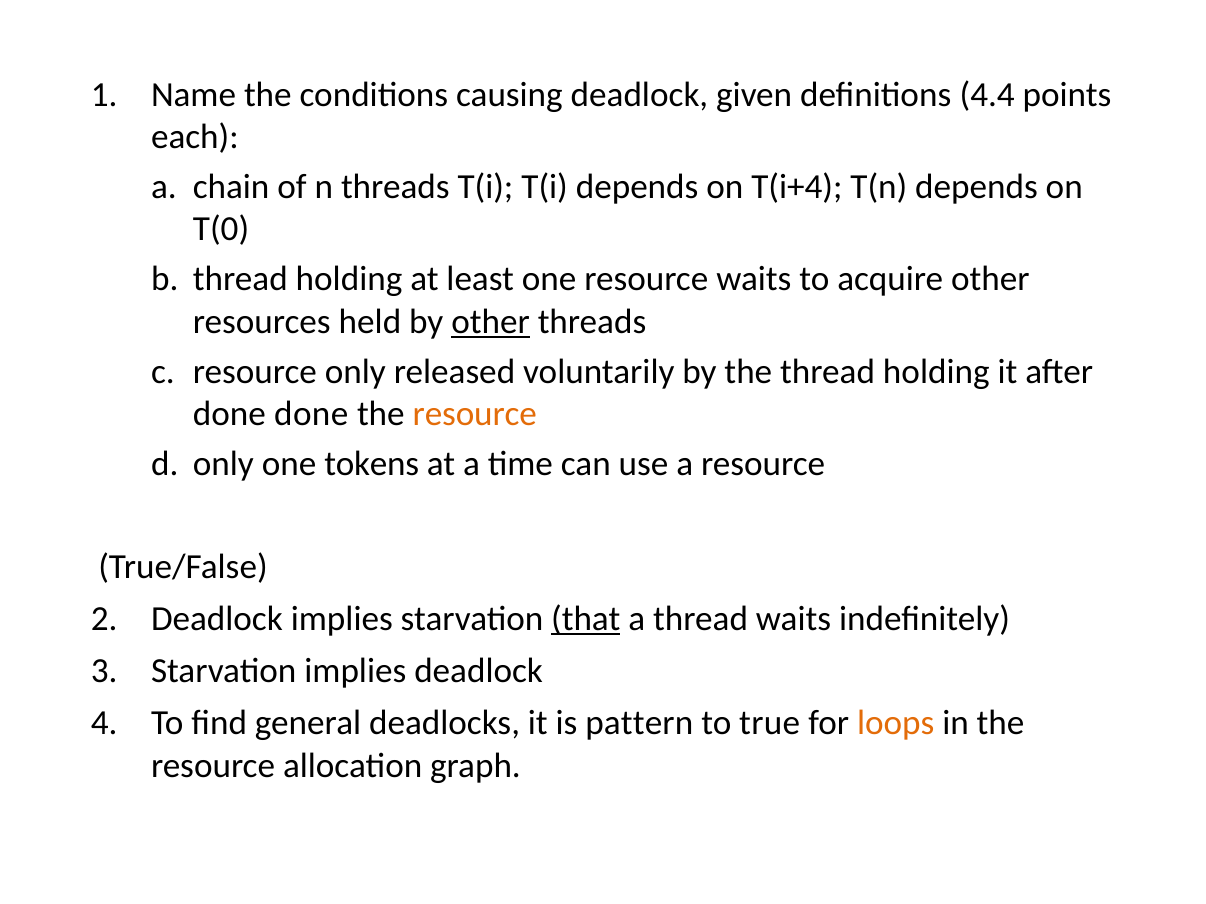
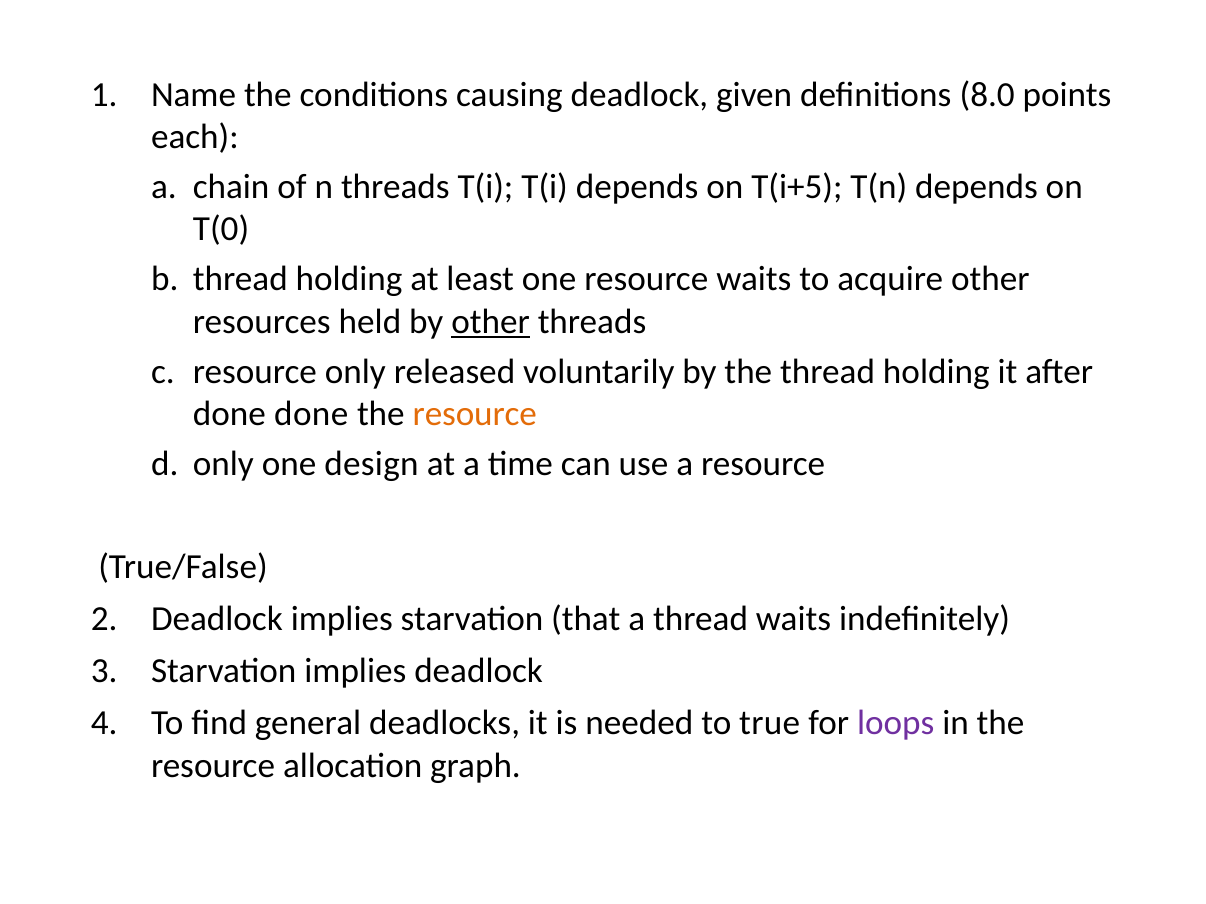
4.4: 4.4 -> 8.0 (987, 95)
T(i+4: T(i+4 -> T(i+5 (797, 187)
tokens: tokens -> design (372, 464)
that underline: present -> none (586, 619)
pattern: pattern -> needed (639, 724)
loops colour: orange -> purple (896, 724)
